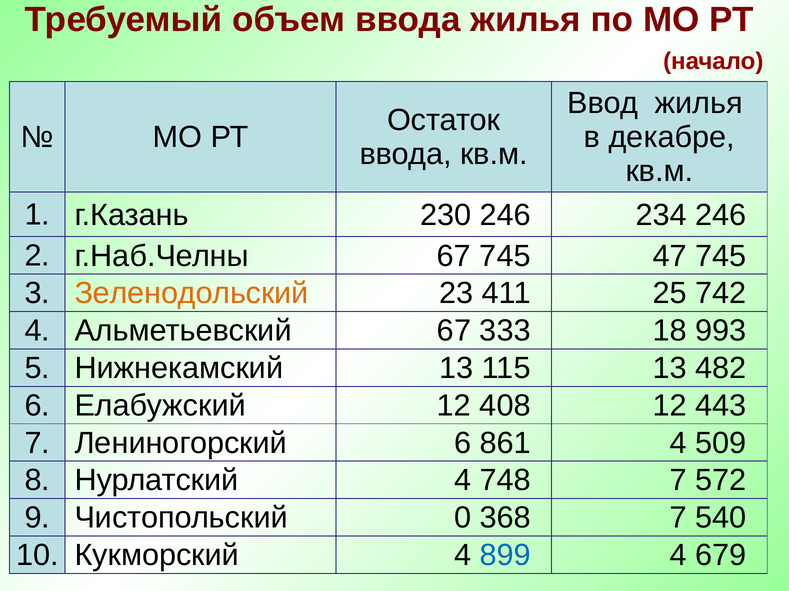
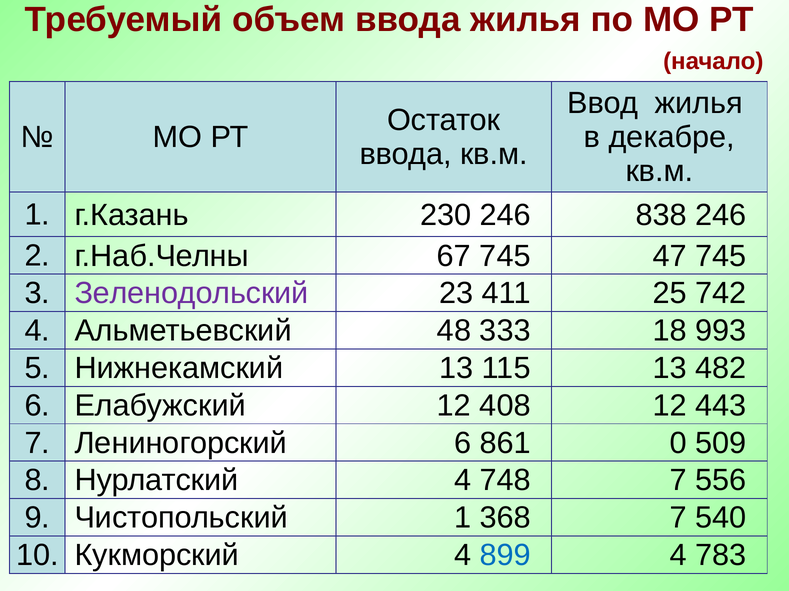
234: 234 -> 838 (661, 215)
Зеленодольский colour: orange -> purple (191, 294)
Альметьевский 67: 67 -> 48 (454, 331)
861 4: 4 -> 0 (678, 444)
572: 572 -> 556 (721, 481)
Чистопольский 0: 0 -> 1 (463, 518)
679: 679 -> 783 (721, 556)
